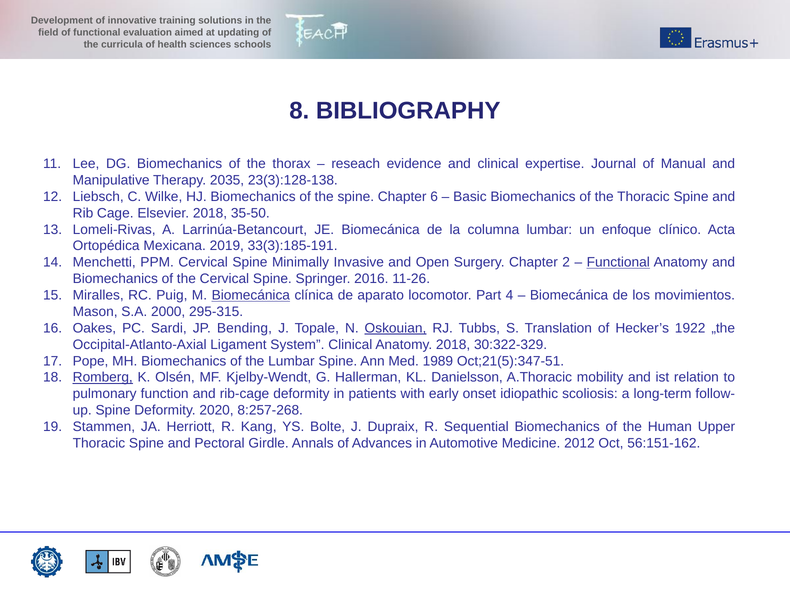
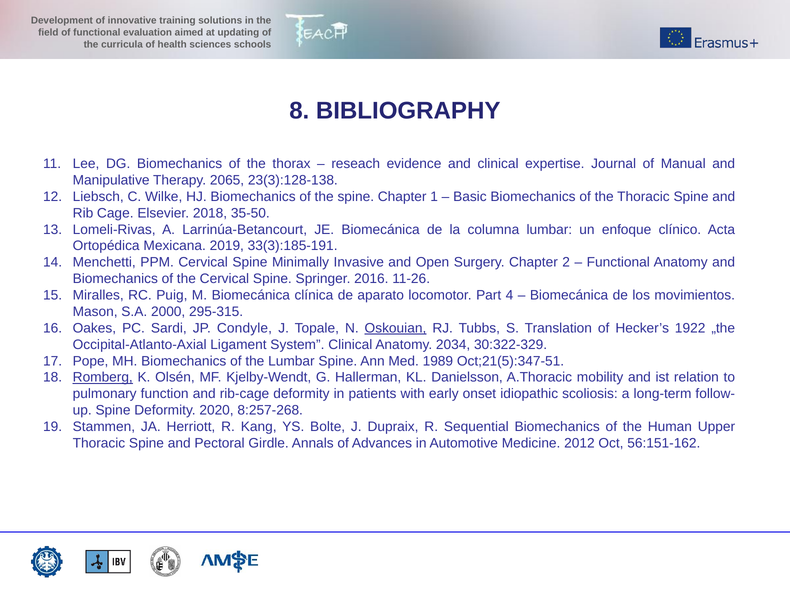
2035: 2035 -> 2065 (227, 180)
6: 6 -> 1 (434, 197)
Functional underline: present -> none (618, 263)
Biomecánica underline: present -> none (251, 296)
Bending: Bending -> Condyle (244, 328)
Anatomy 2018: 2018 -> 2034 (453, 345)
